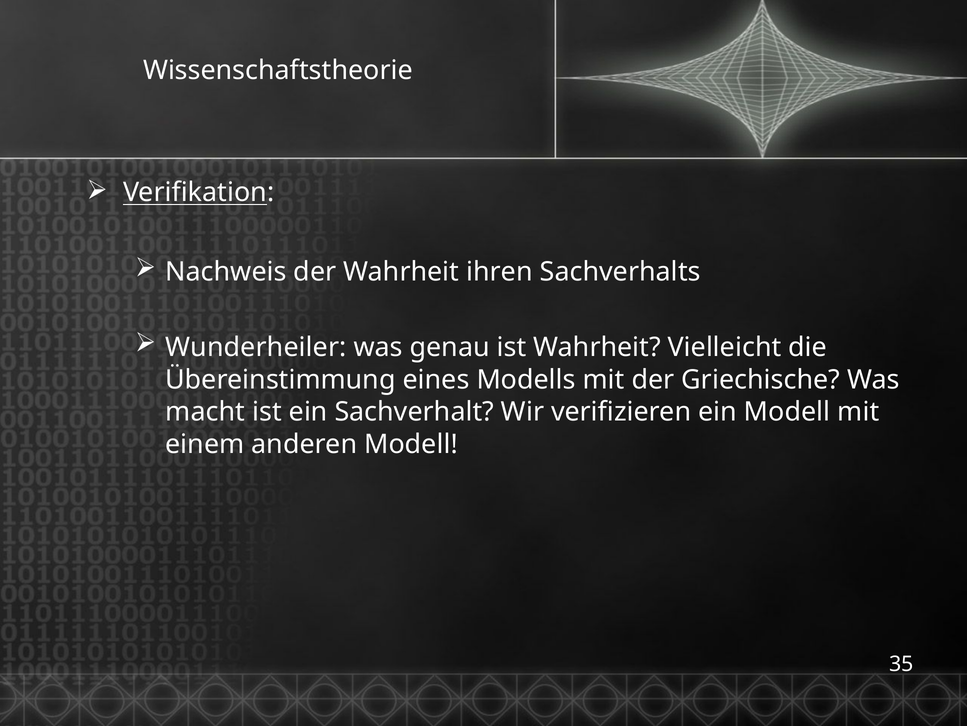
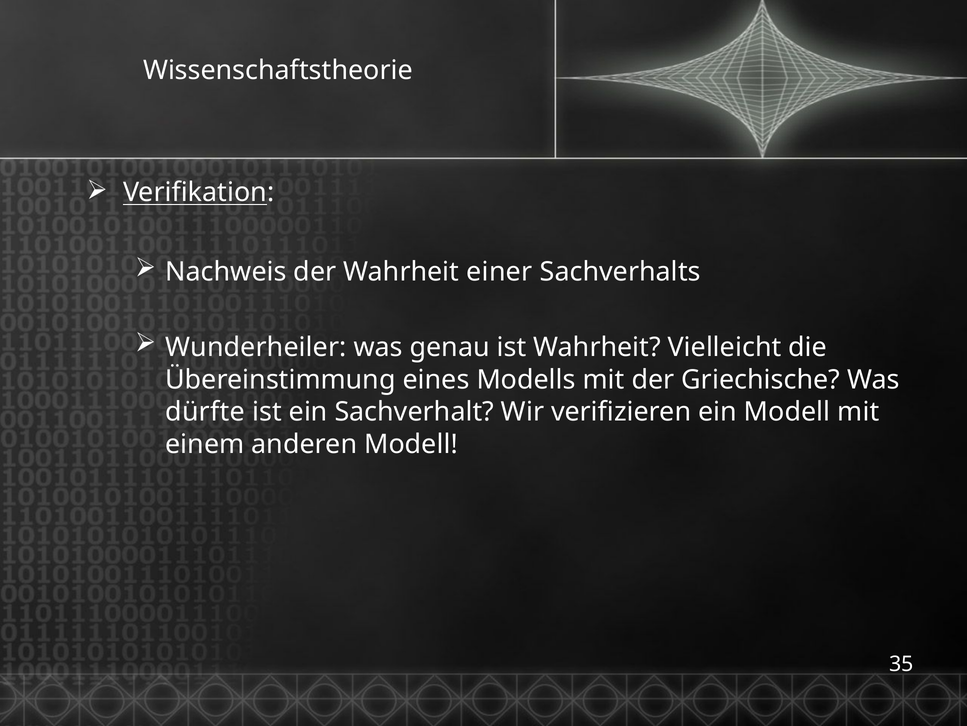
ihren: ihren -> einer (499, 272)
macht: macht -> dürfte (205, 412)
